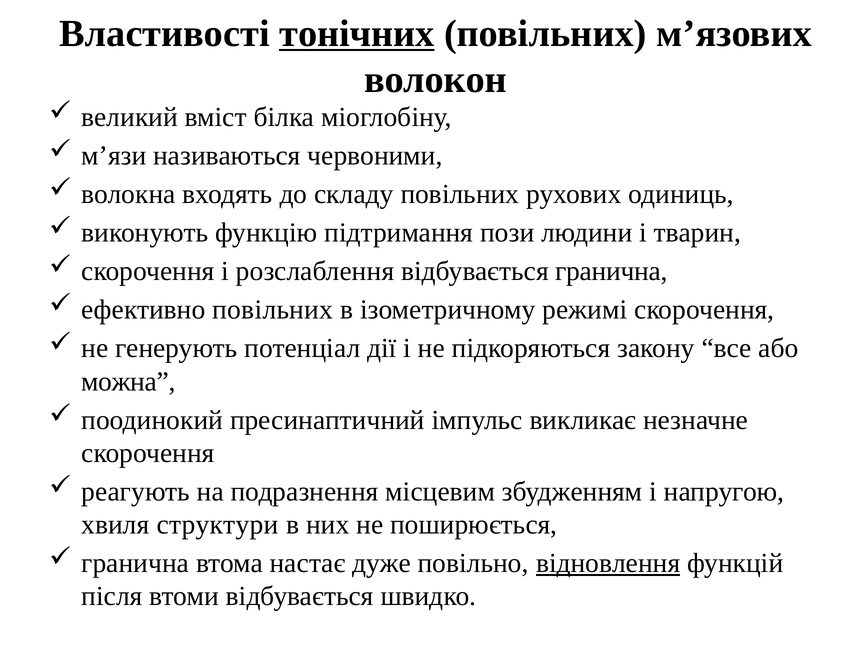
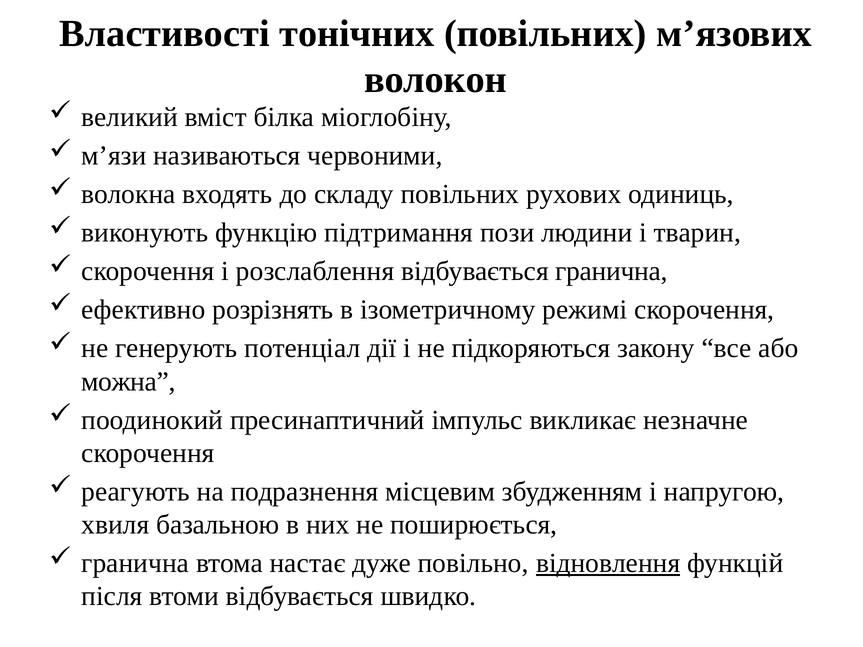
тонічних underline: present -> none (357, 34)
ефективно повільних: повільних -> розрізнять (273, 310)
структури: структури -> базальною (218, 525)
